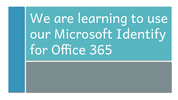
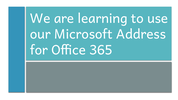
Identify: Identify -> Address (141, 34)
